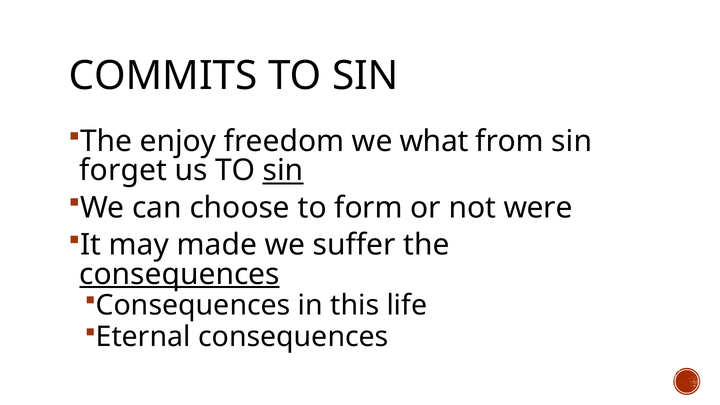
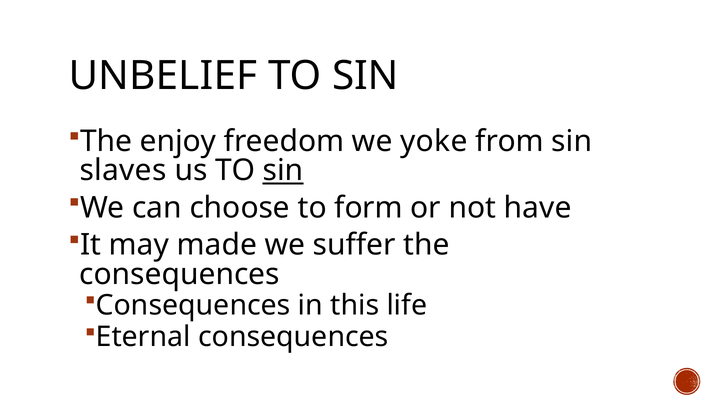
COMMITS: COMMITS -> UNBELIEF (163, 76)
what: what -> yoke (434, 141)
forget: forget -> slaves (123, 171)
were: were -> have (538, 208)
consequences underline: present -> none (180, 274)
